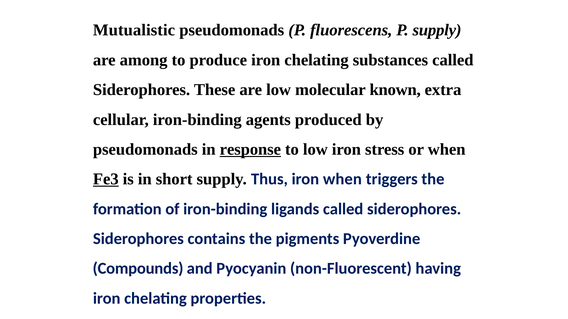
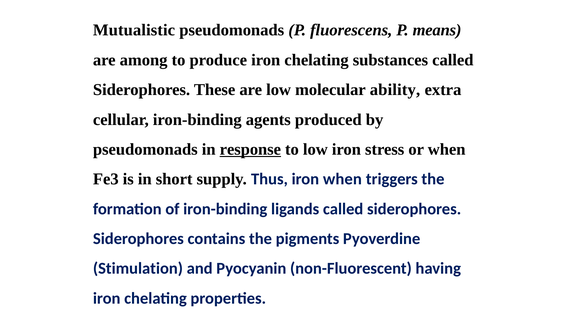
P supply: supply -> means (437, 30)
known: known -> ability (395, 90)
Fe3 underline: present -> none (106, 179)
Compounds: Compounds -> Stimulation (138, 269)
